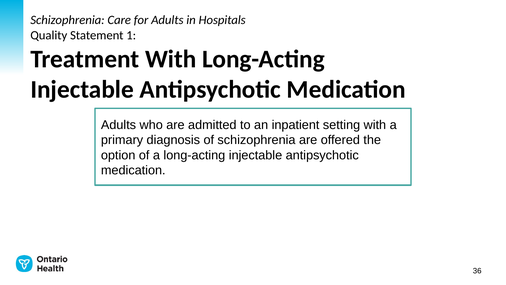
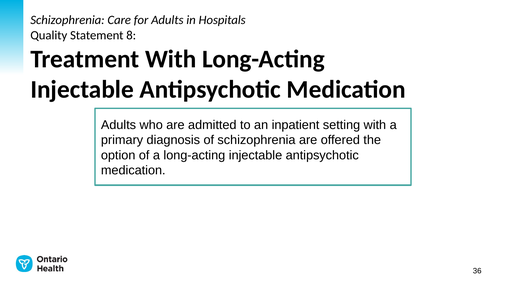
1: 1 -> 8 (131, 35)
